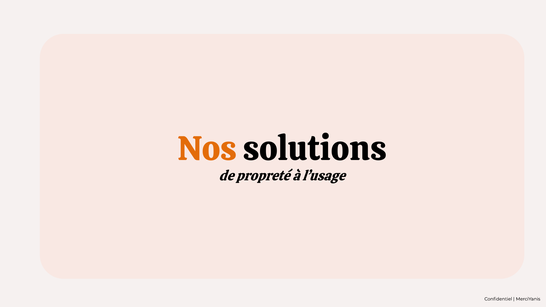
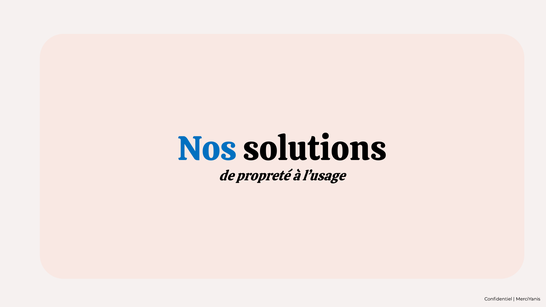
Nos colour: orange -> blue (207, 149)
